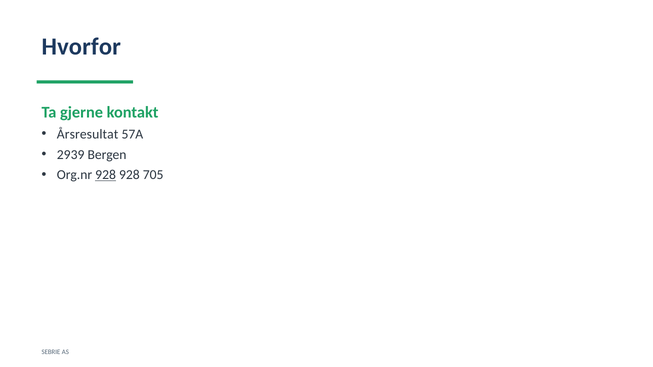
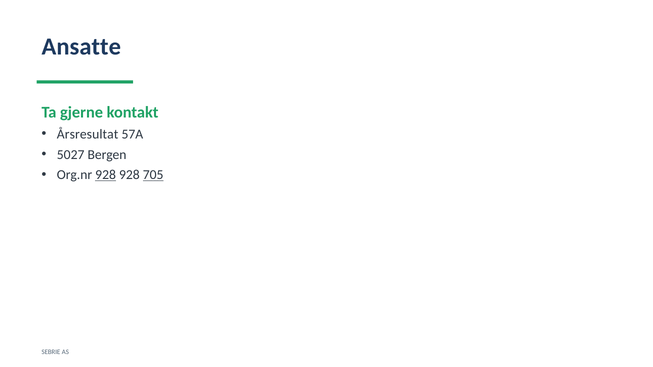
Hvorfor: Hvorfor -> Ansatte (81, 47)
2939: 2939 -> 5027 (71, 155)
705 underline: none -> present (153, 175)
